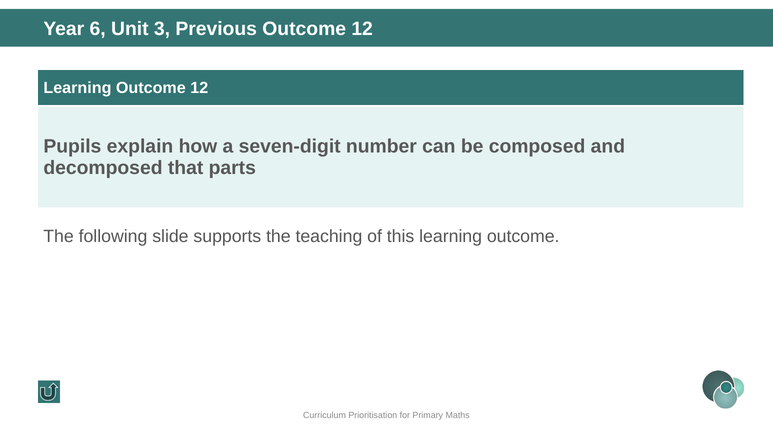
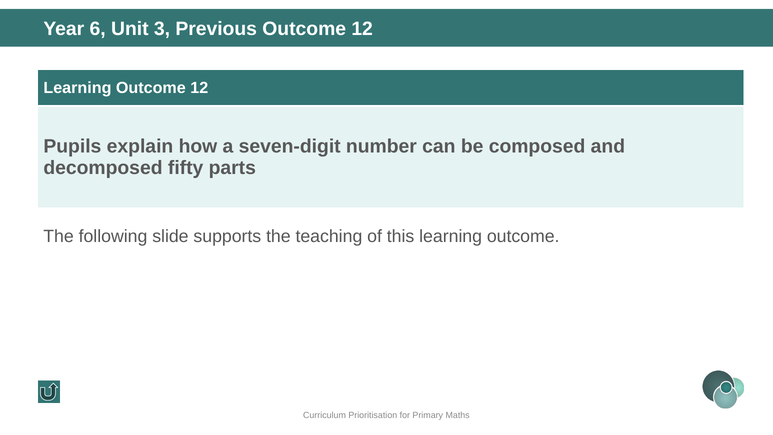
that: that -> fifty (186, 168)
